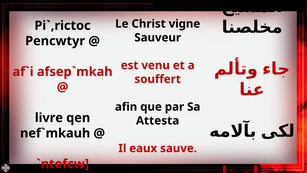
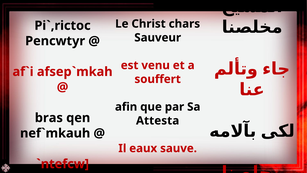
vigne: vigne -> chars (184, 24)
livre: livre -> bras (49, 118)
